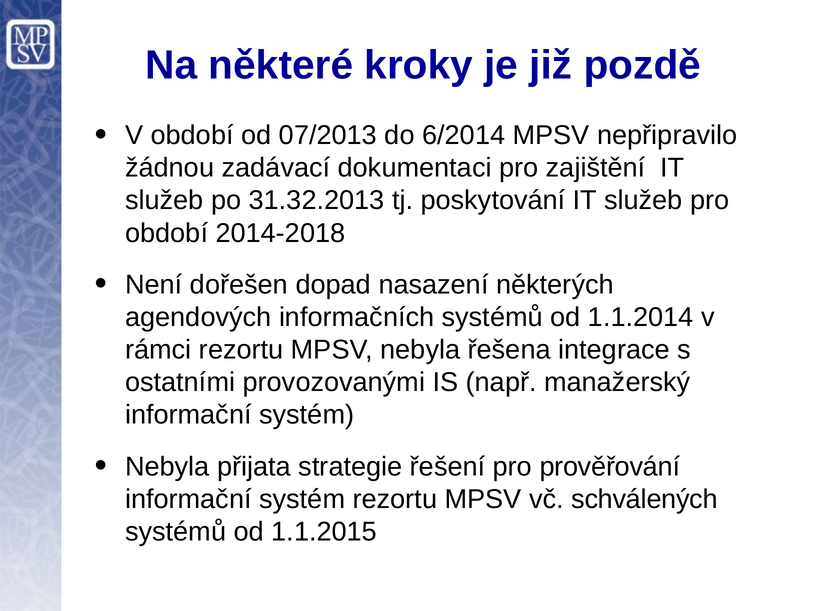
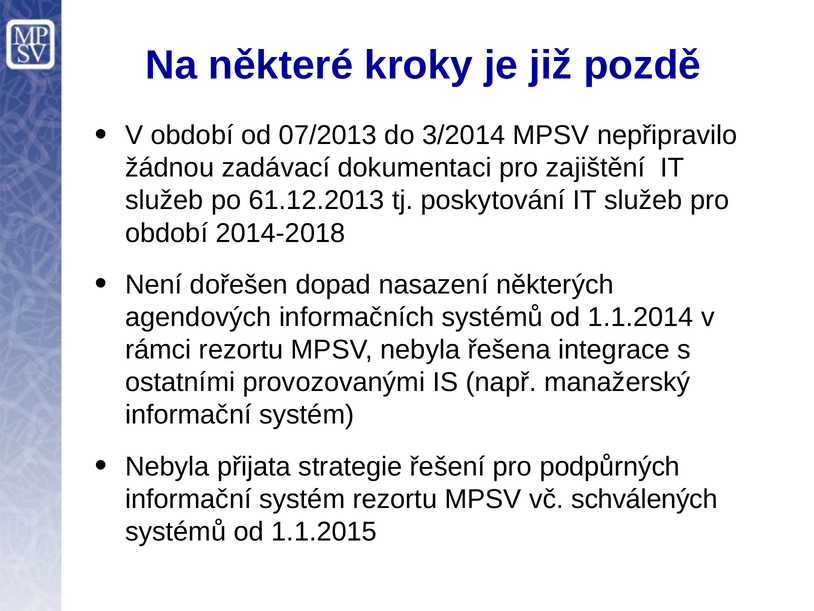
6/2014: 6/2014 -> 3/2014 (464, 135)
31.32.2013: 31.32.2013 -> 61.12.2013 (317, 200)
prověřování: prověřování -> podpůrných (610, 466)
